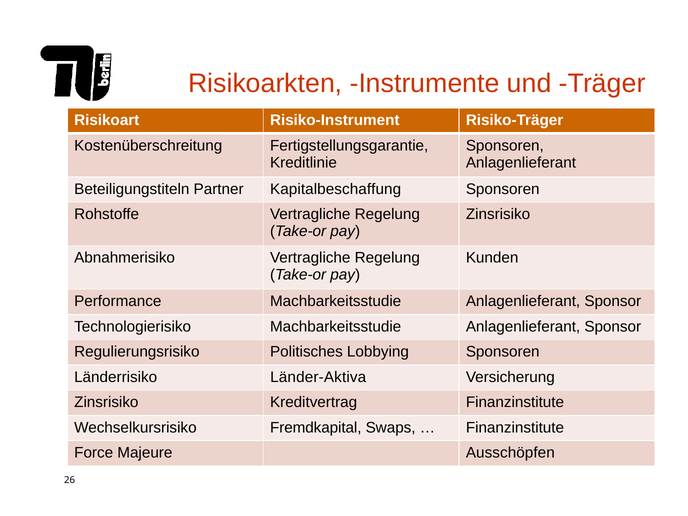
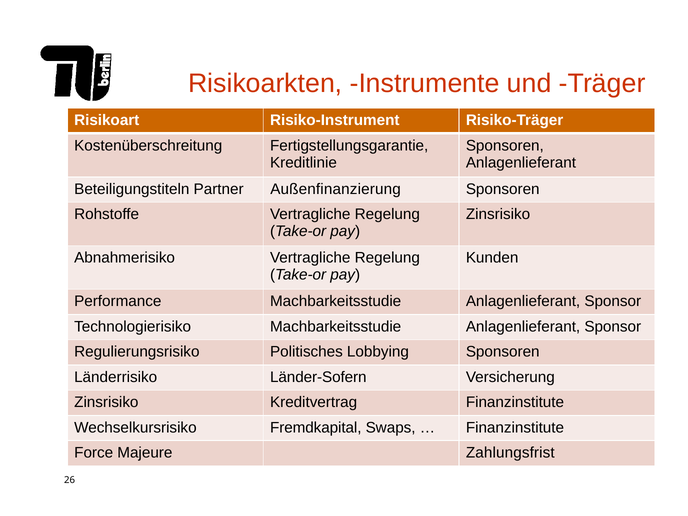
Kapitalbeschaffung: Kapitalbeschaffung -> Außenfinanzierung (336, 189)
Länder-Aktiva: Länder-Aktiva -> Länder-Sofern (318, 377)
Ausschöpfen: Ausschöpfen -> Zahlungsfrist (510, 453)
